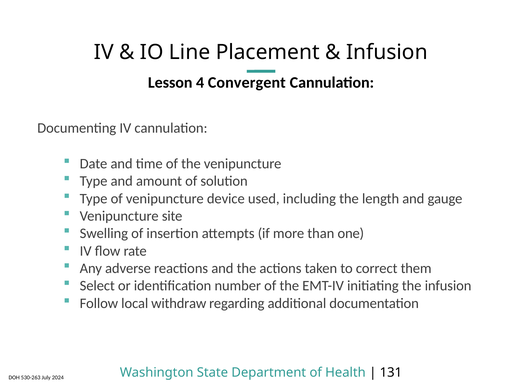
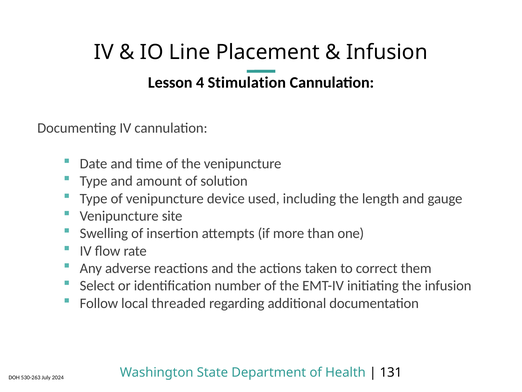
Convergent: Convergent -> Stimulation (247, 82)
withdraw: withdraw -> threaded (179, 303)
